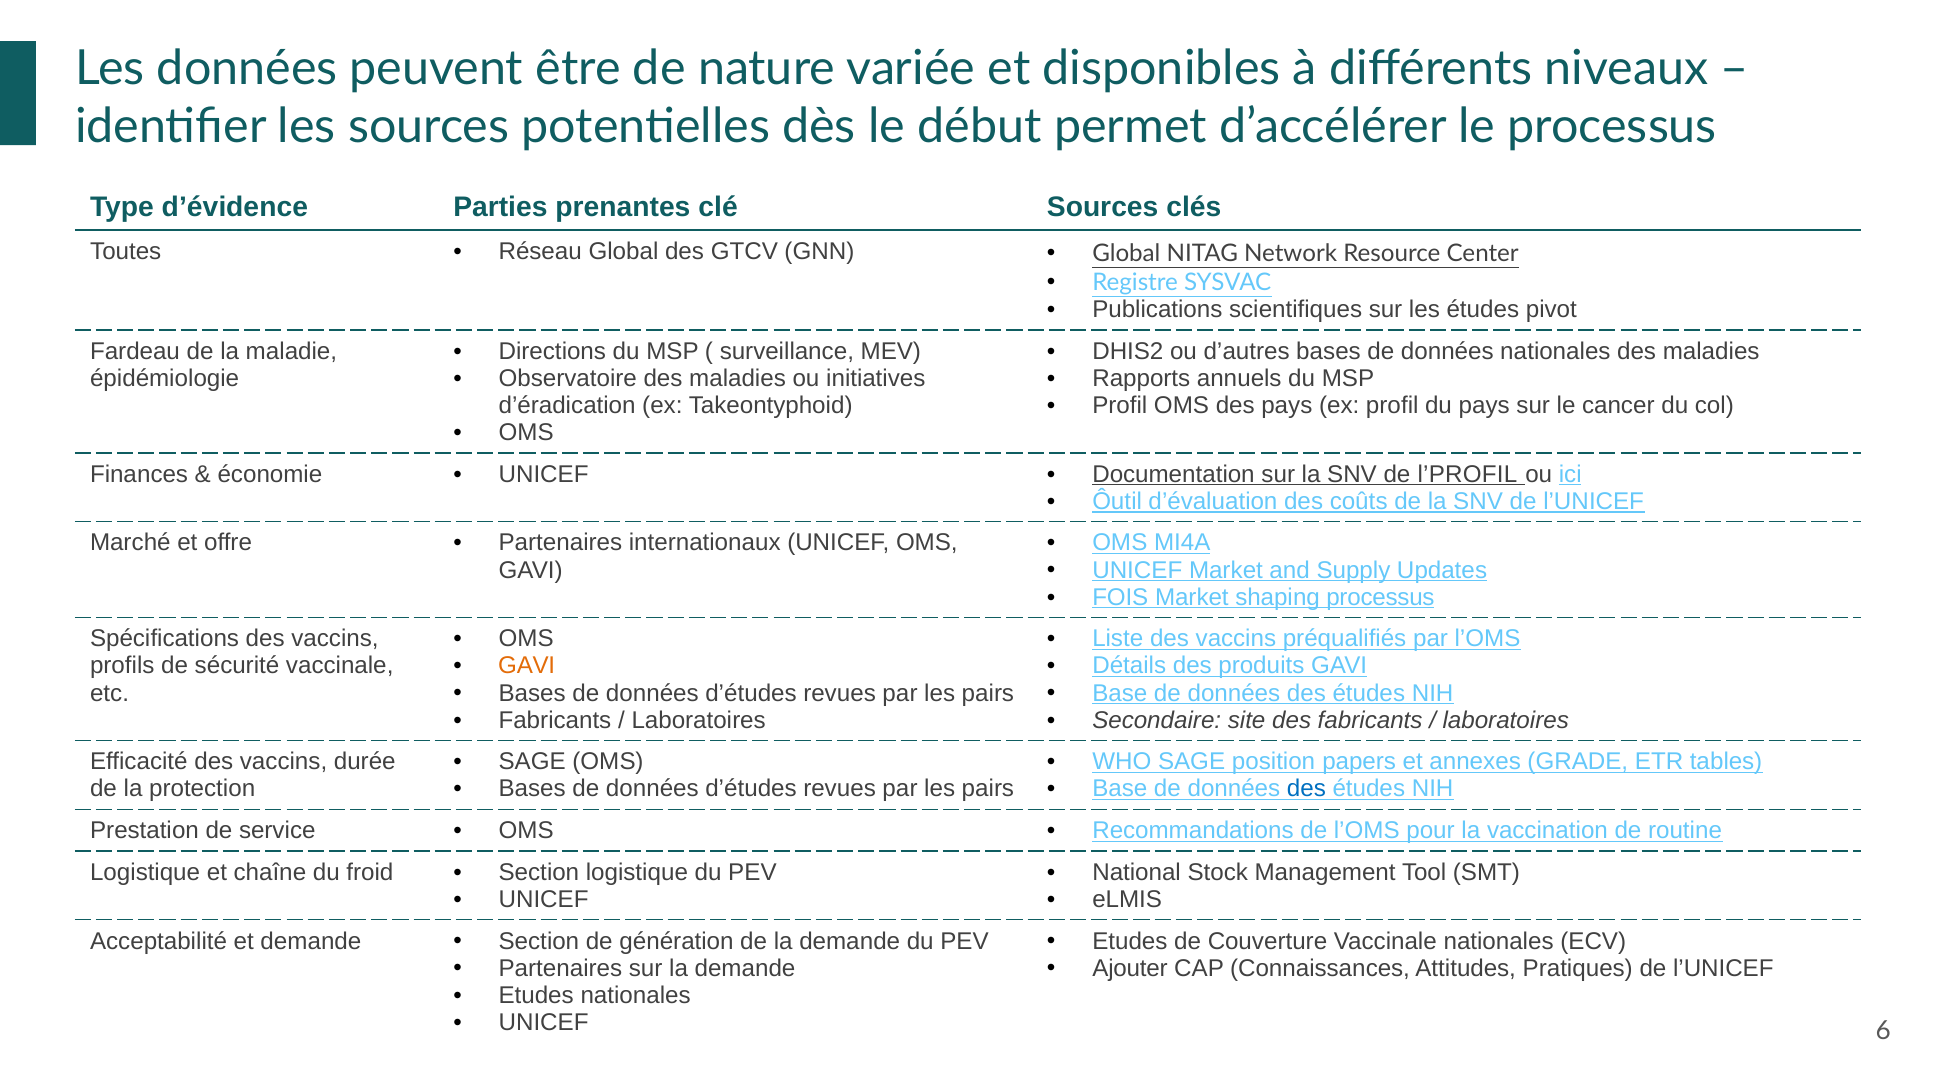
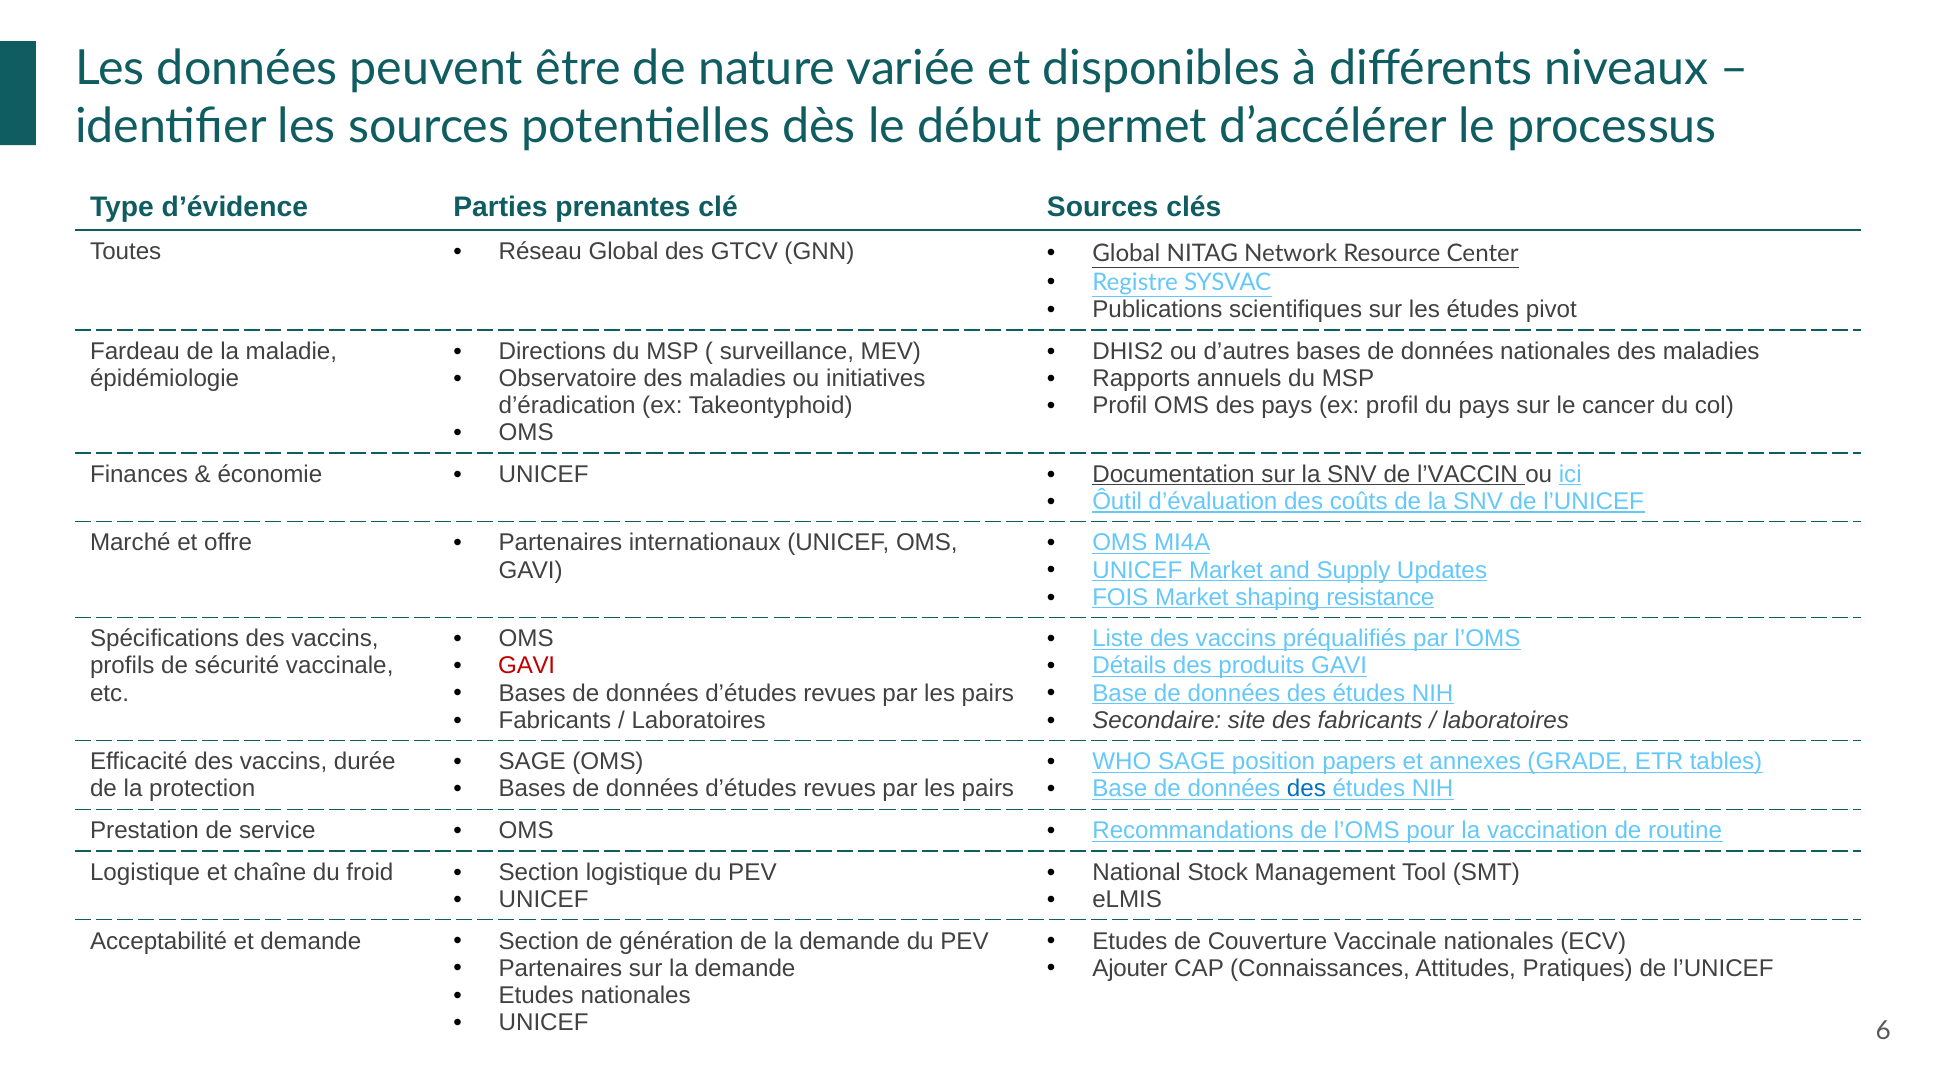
l’PROFIL: l’PROFIL -> l’VACCIN (1468, 474)
shaping processus: processus -> resistance (1380, 597)
GAVI colour: orange -> red (527, 666)
